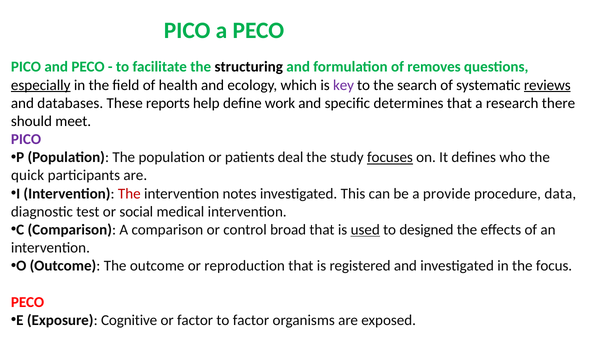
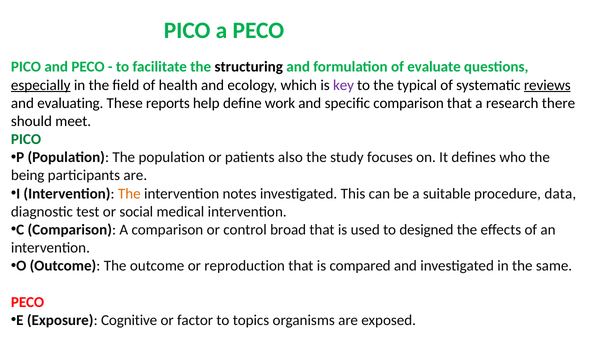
removes: removes -> evaluate (434, 67)
search: search -> typical (417, 85)
databases: databases -> evaluating (70, 103)
specific determines: determines -> comparison (409, 103)
PICO colour: purple -> green (26, 139)
deal: deal -> also (290, 158)
focuses underline: present -> none (390, 158)
quick: quick -> being (28, 176)
The colour: red -> orange (129, 194)
provide: provide -> suitable (447, 194)
used underline: present -> none (365, 230)
registered: registered -> compared (360, 266)
focus: focus -> same (554, 266)
to factor: factor -> topics (251, 320)
